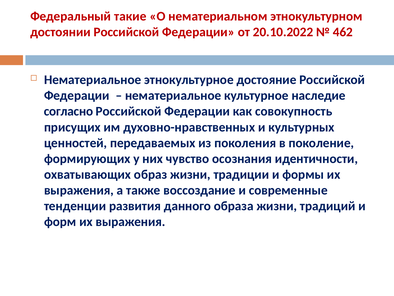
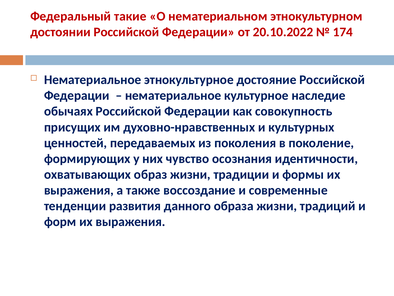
462: 462 -> 174 (343, 32)
согласно: согласно -> обычаях (68, 111)
